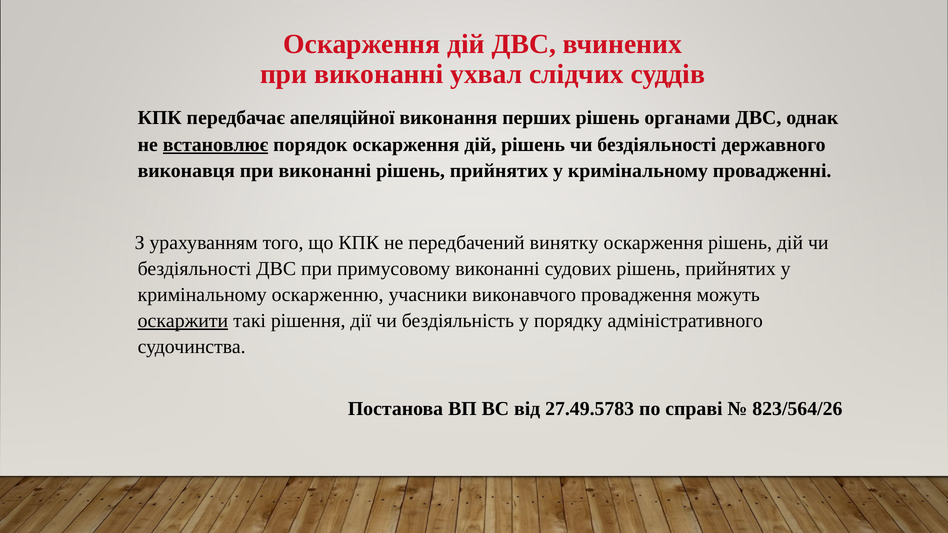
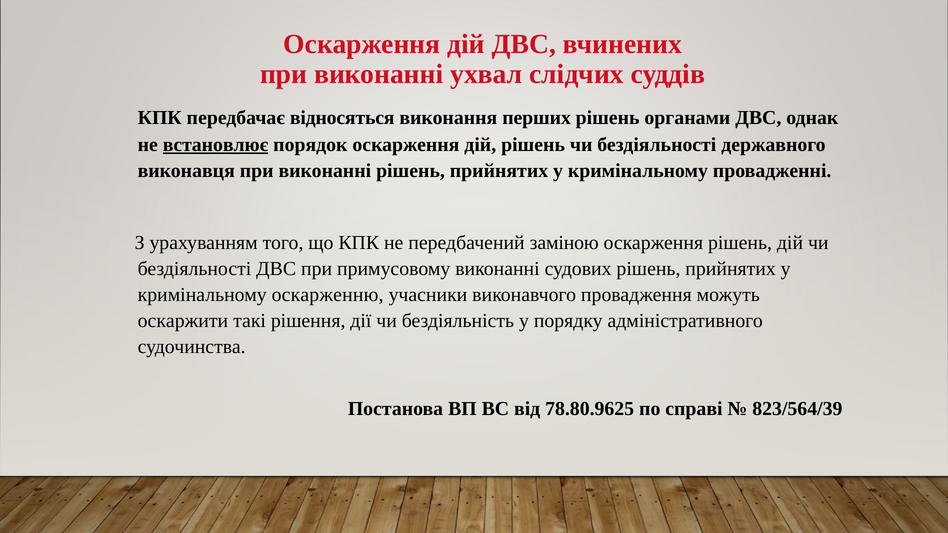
апеляційної: апеляційної -> відносяться (342, 118)
винятку: винятку -> заміною (564, 243)
оскаржити underline: present -> none (183, 321)
27.49.5783: 27.49.5783 -> 78.80.9625 (590, 409)
823/564/26: 823/564/26 -> 823/564/39 (797, 409)
